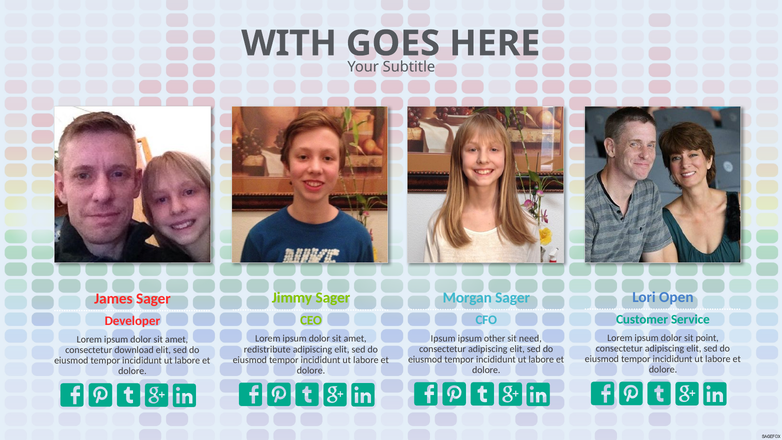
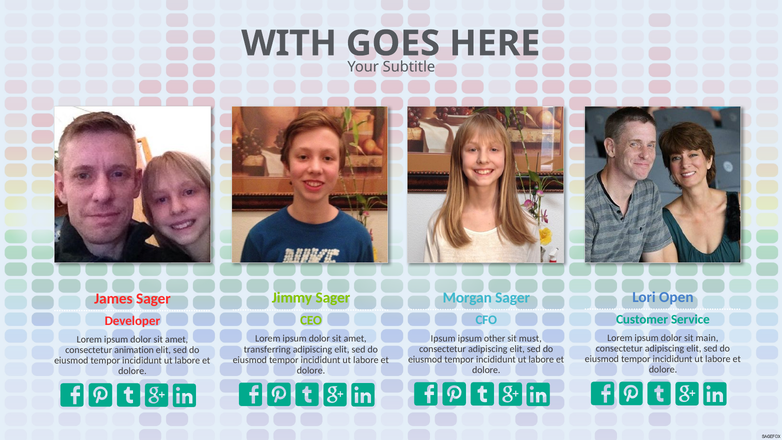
point: point -> main (707, 338)
need: need -> must (530, 338)
redistribute: redistribute -> transferring (267, 349)
download: download -> animation (134, 350)
